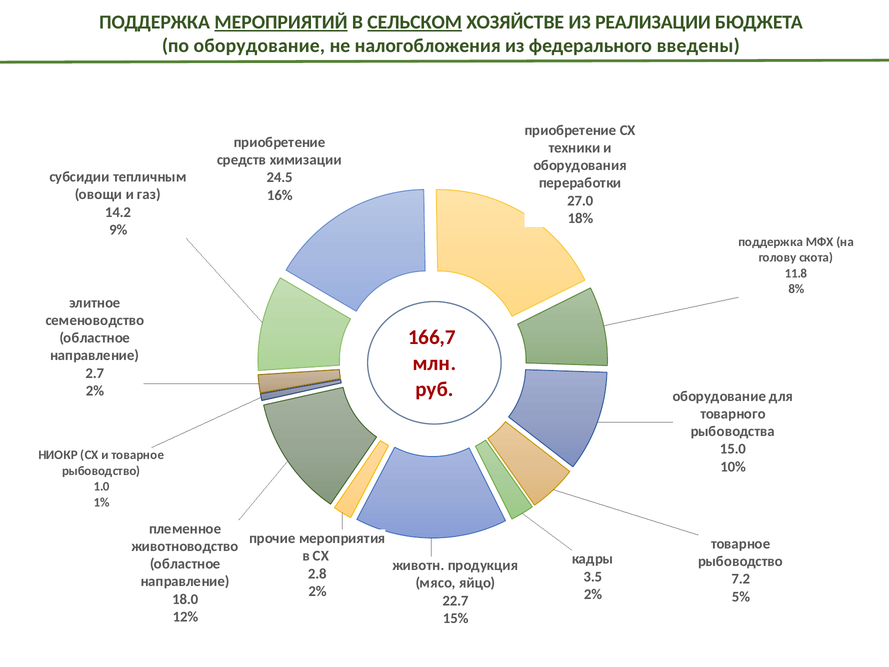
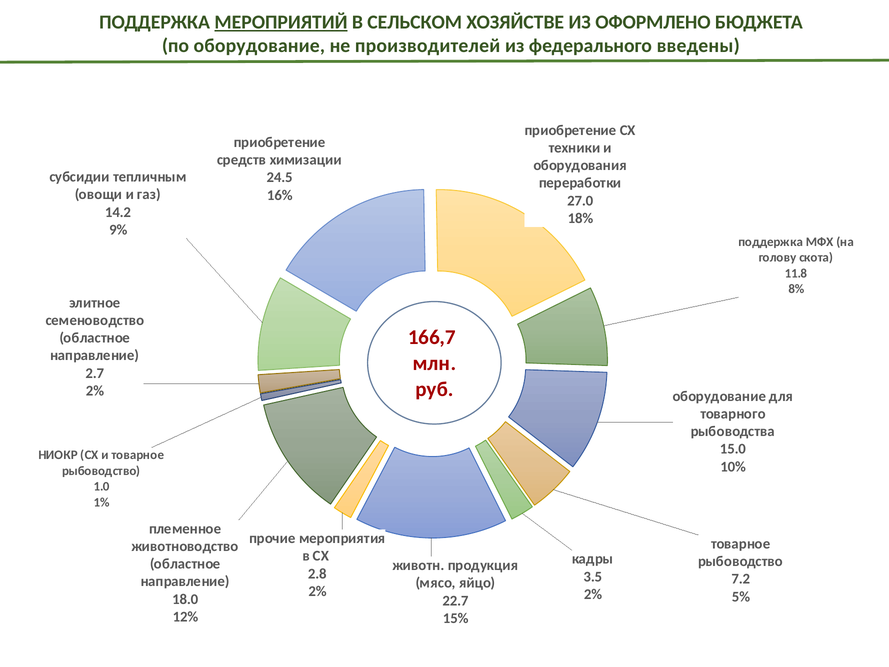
СЕЛЬСКОМ underline: present -> none (415, 22)
РЕАЛИЗАЦИИ: РЕАЛИЗАЦИИ -> ОФОРМЛЕНО (653, 22)
налогобложения: налогобложения -> производителей (428, 46)
